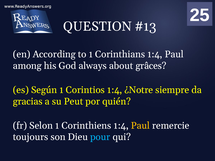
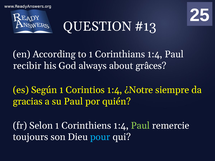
among: among -> recibir (27, 66)
su Peut: Peut -> Paul (73, 102)
Paul colour: yellow -> light green (140, 126)
